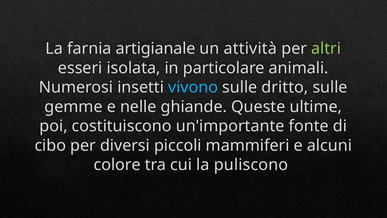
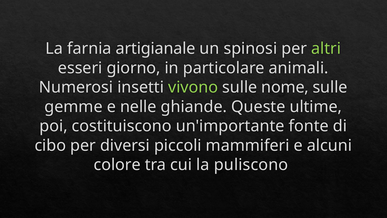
attività: attività -> spinosi (250, 49)
isolata: isolata -> giorno (133, 68)
vivono colour: light blue -> light green (193, 87)
dritto: dritto -> nome (285, 87)
